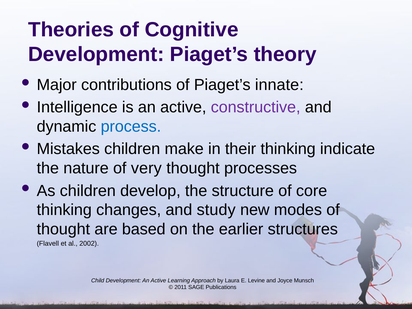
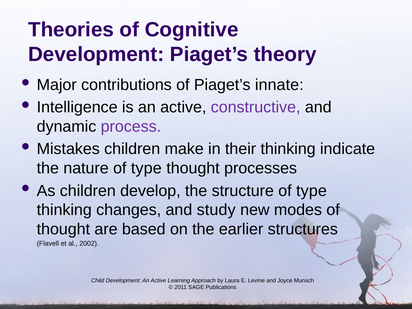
process colour: blue -> purple (131, 127)
nature of very: very -> type (146, 168)
structure of core: core -> type (312, 191)
